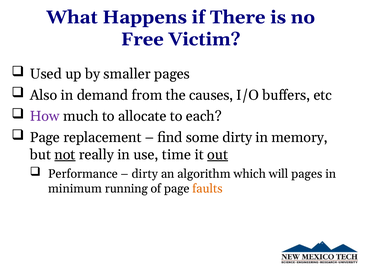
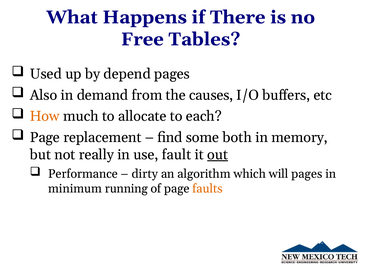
Victim: Victim -> Tables (204, 39)
smaller: smaller -> depend (127, 74)
How colour: purple -> orange (45, 116)
some dirty: dirty -> both (237, 138)
not underline: present -> none (65, 155)
time: time -> fault (176, 155)
